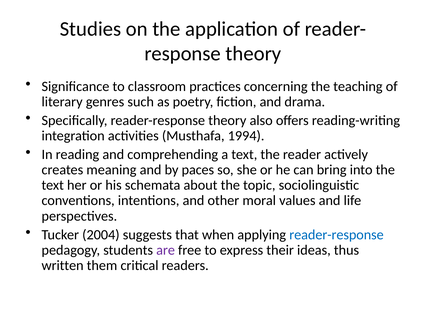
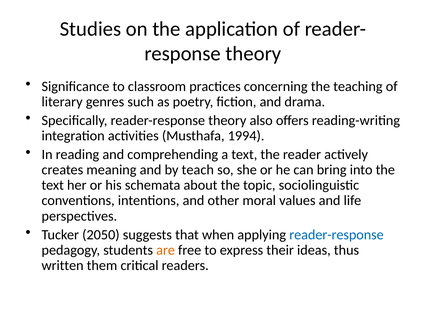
paces: paces -> teach (198, 170)
2004: 2004 -> 2050 (101, 234)
are colour: purple -> orange (166, 250)
